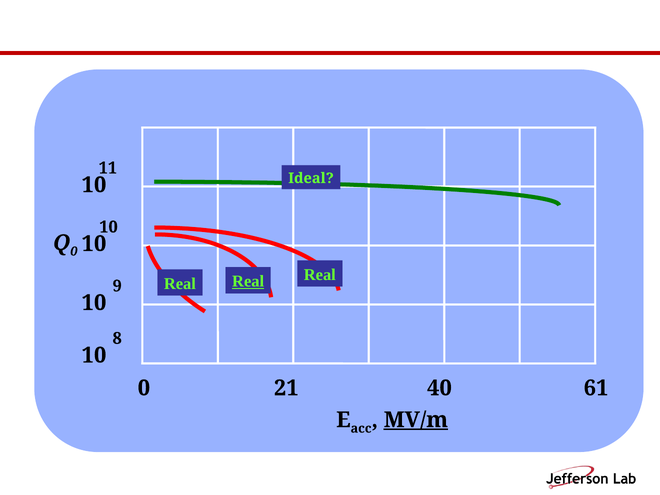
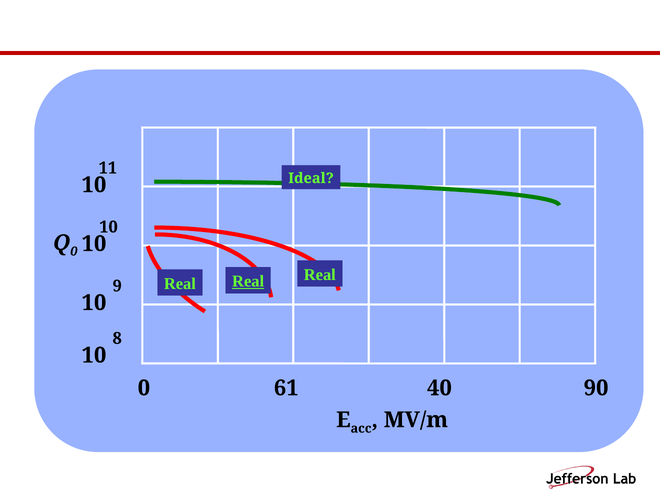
21: 21 -> 61 (286, 388)
61: 61 -> 90 (596, 388)
MV/m underline: present -> none (416, 420)
